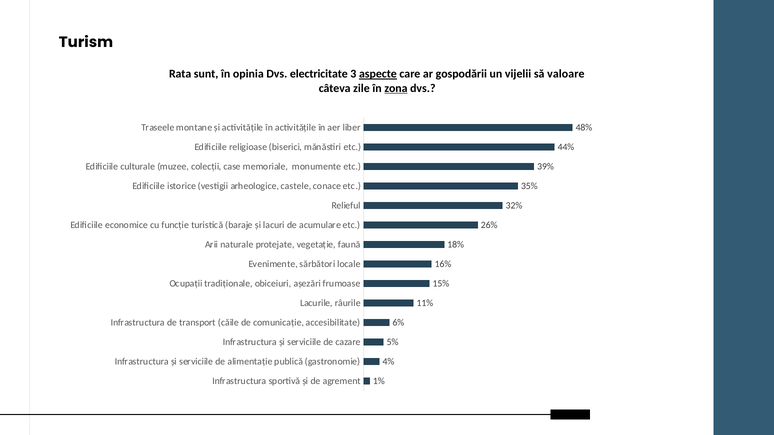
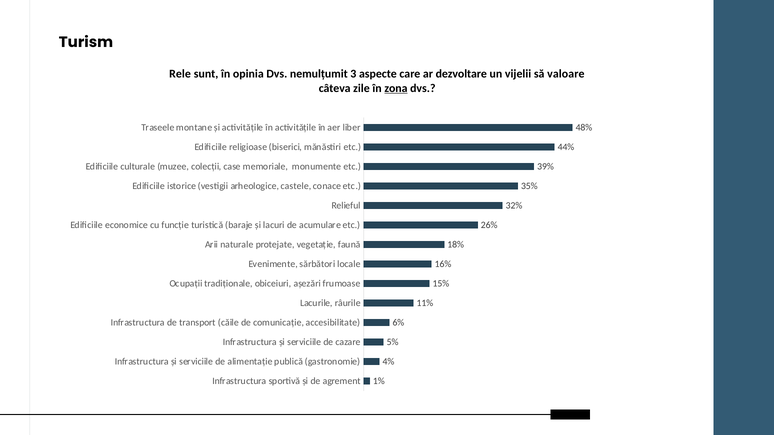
Rata: Rata -> Rele (180, 74)
electricitate: electricitate -> nemulțumit (319, 74)
aspecte underline: present -> none (378, 74)
gospodării: gospodării -> dezvoltare (461, 74)
